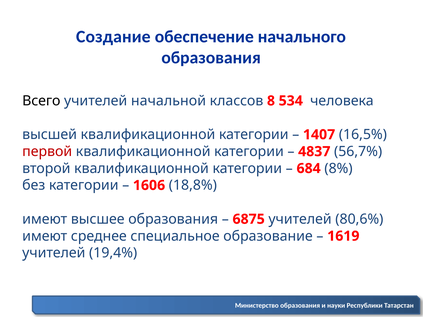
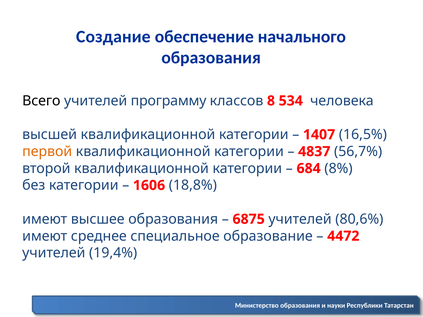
начальной: начальной -> программу (169, 101)
первой colour: red -> orange (47, 152)
1619: 1619 -> 4472 (343, 236)
